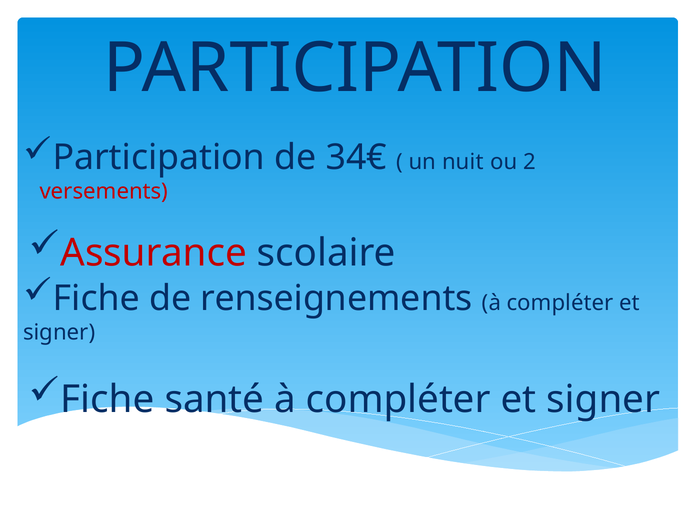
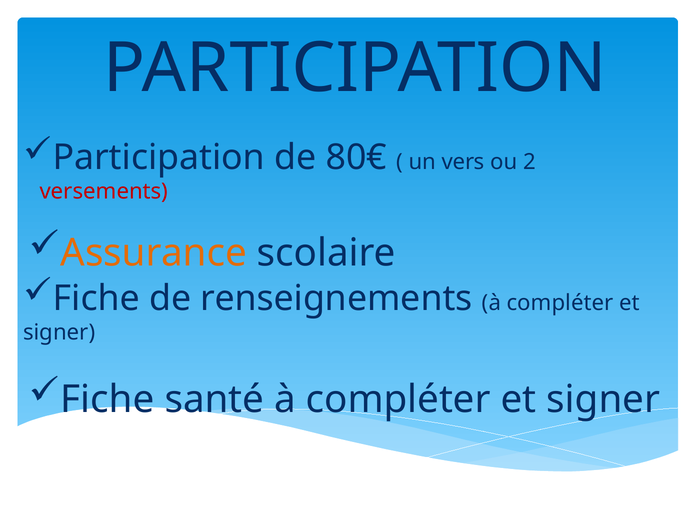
34€: 34€ -> 80€ (356, 158)
nuit: nuit -> vers (463, 162)
Assurance colour: red -> orange (154, 253)
